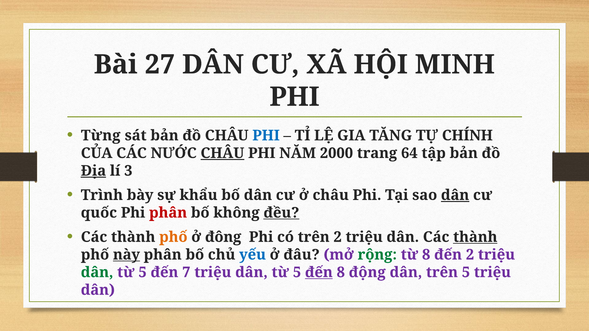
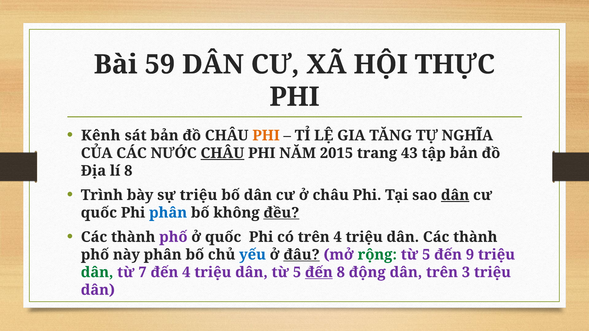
27: 27 -> 59 (160, 65)
MINH: MINH -> THỰC (455, 65)
Từng: Từng -> Kênh (101, 136)
PHI colour: blue -> orange (266, 136)
CHÍNH: CHÍNH -> NGHĨA (467, 136)
2000: 2000 -> 2015 (336, 153)
64: 64 -> 43 (409, 153)
Địa underline: present -> none (93, 171)
lí 3: 3 -> 8 (128, 171)
sự khẩu: khẩu -> triệu (198, 195)
phân colour: red -> blue (168, 213)
phố colour: orange -> purple (173, 237)
ở đông: đông -> quốc (223, 237)
trên 2: 2 -> 4 (338, 237)
thành underline: present -> none (475, 237)
này underline: present -> none (126, 255)
đâu underline: none -> present (302, 255)
8: 8 -> 5 (426, 255)
đến 2: 2 -> 9 (470, 255)
5: 5 -> 7 (143, 273)
đến 7: 7 -> 4 (186, 273)
trên 5: 5 -> 3 (466, 273)
